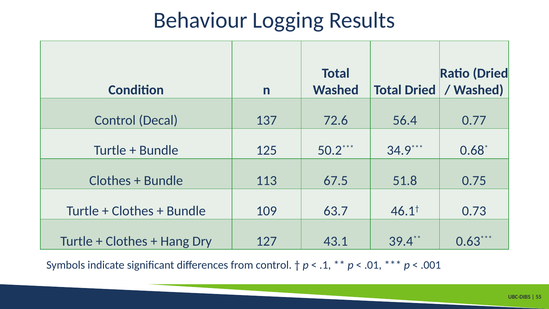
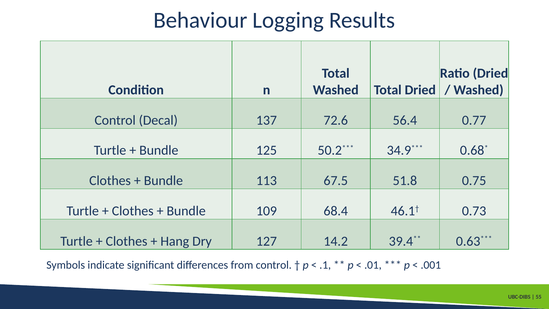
63.7: 63.7 -> 68.4 (336, 211)
43.1: 43.1 -> 14.2 (336, 241)
